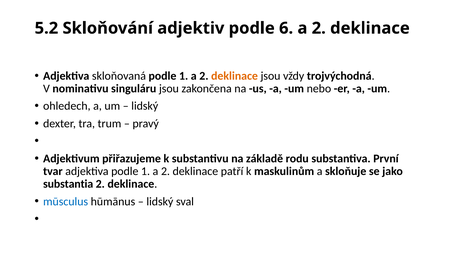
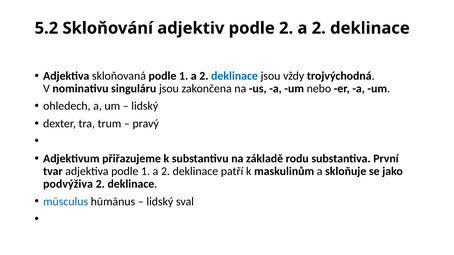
podle 6: 6 -> 2 (286, 28)
deklinace colour: orange -> blue (235, 76)
substantia: substantia -> podvýživa (68, 184)
